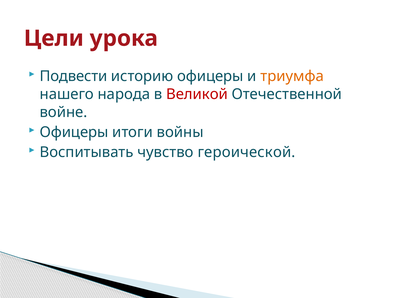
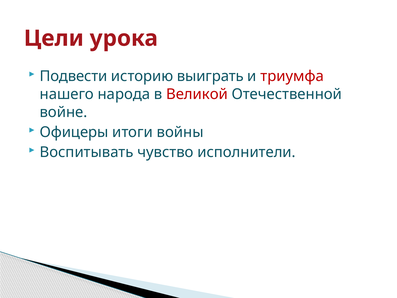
историю офицеры: офицеры -> выиграть (210, 76)
триумфа colour: orange -> red (292, 76)
героической: героической -> исполнители (247, 152)
